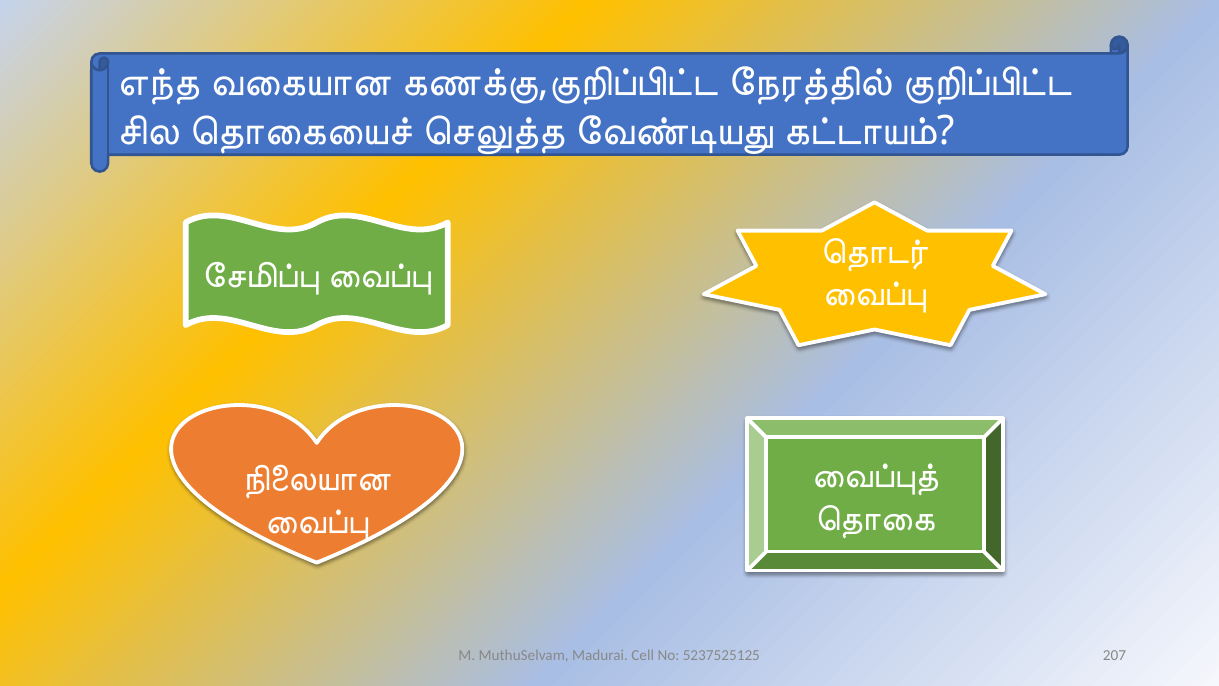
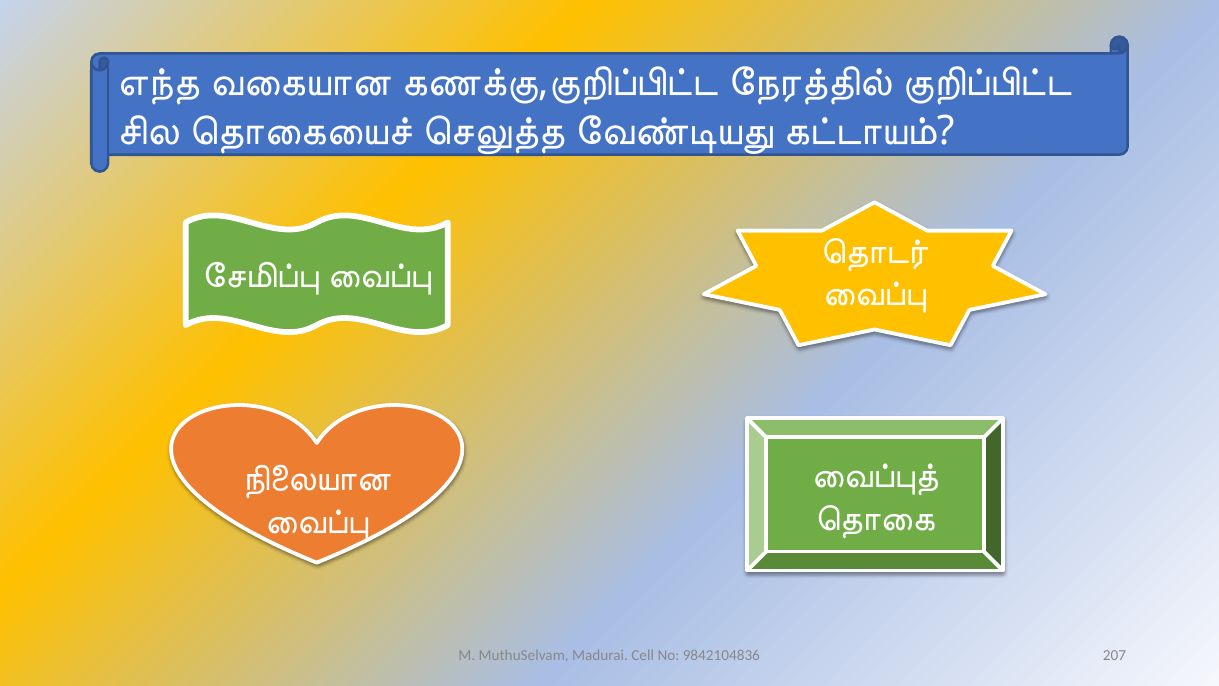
5237525125: 5237525125 -> 9842104836 (721, 655)
